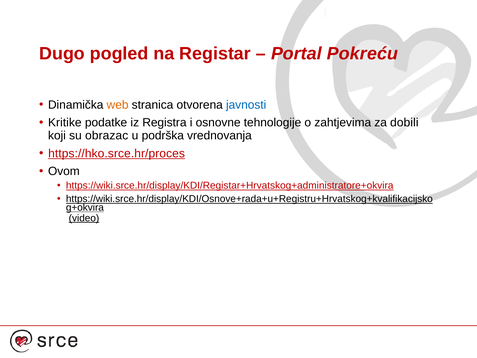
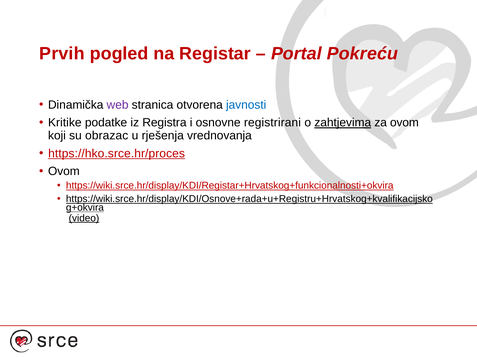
Dugo: Dugo -> Prvih (62, 54)
web colour: orange -> purple (118, 105)
tehnologije: tehnologije -> registrirani (272, 123)
zahtjevima underline: none -> present (343, 123)
za dobili: dobili -> ovom (404, 123)
podrška: podrška -> rješenja (163, 135)
https://wiki.srce.hr/display/KDI/Registar+Hrvatskog+administratore+okvira: https://wiki.srce.hr/display/KDI/Registar+Hrvatskog+administratore+okvira -> https://wiki.srce.hr/display/KDI/Registar+Hrvatskog+funkcionalnosti+okvira (230, 185)
